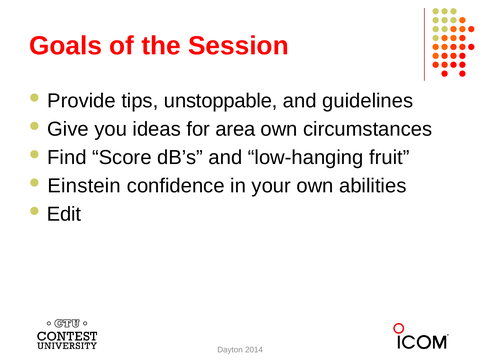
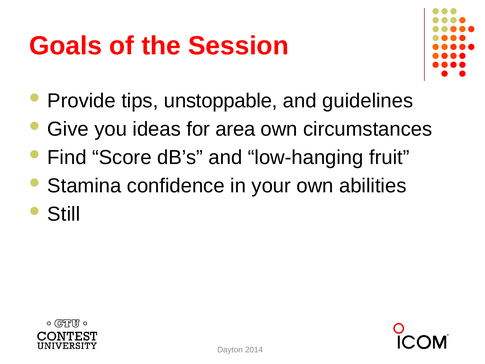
Einstein: Einstein -> Stamina (84, 186)
Edit: Edit -> Still (64, 214)
